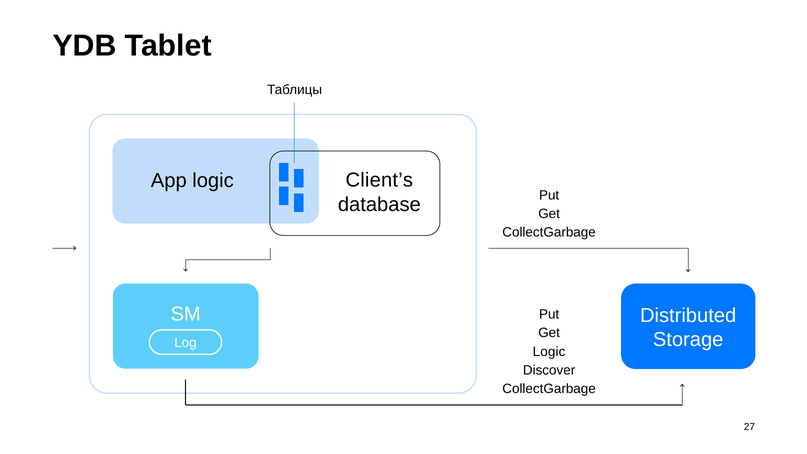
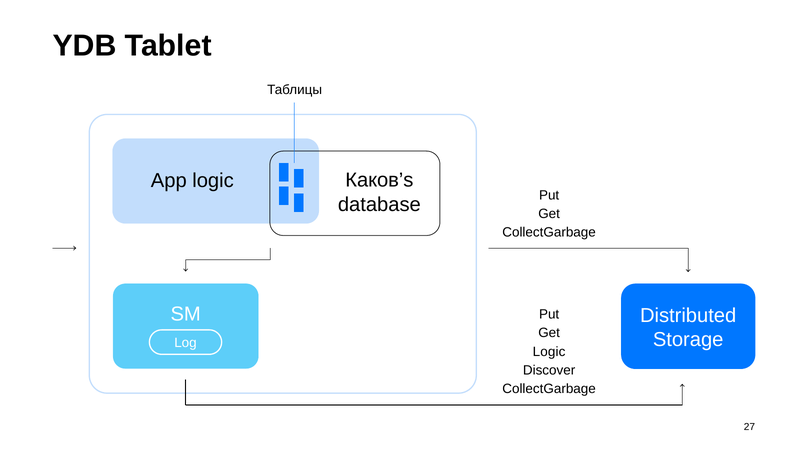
Client’s: Client’s -> Каков’s (379, 180)
